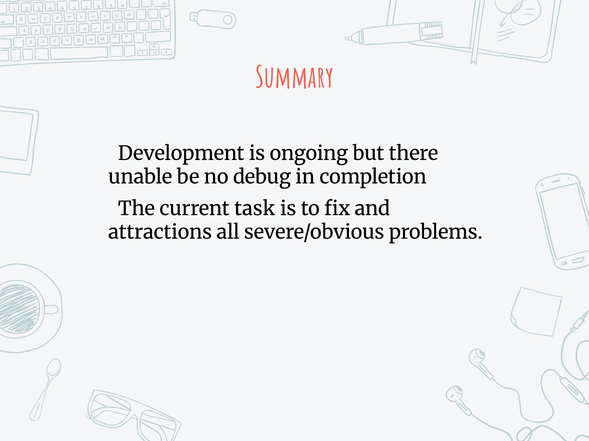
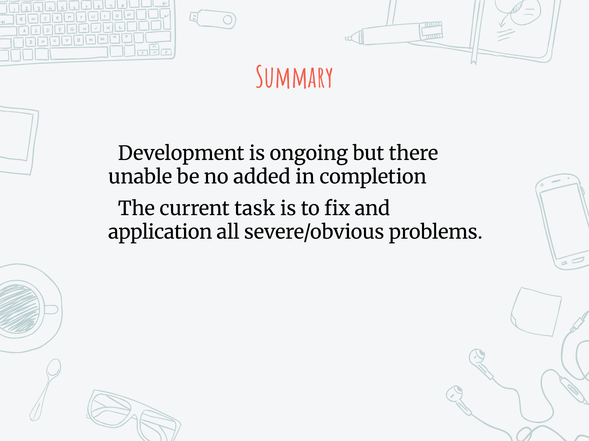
debug: debug -> added (262, 177)
attractions: attractions -> application (160, 233)
